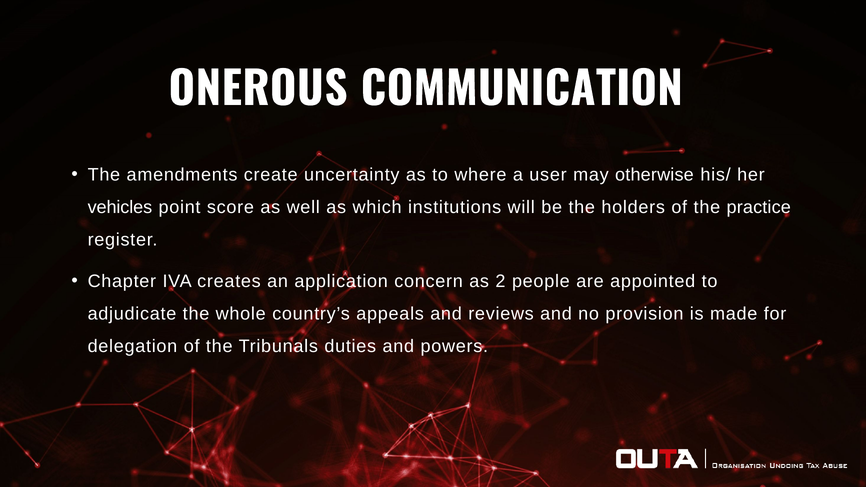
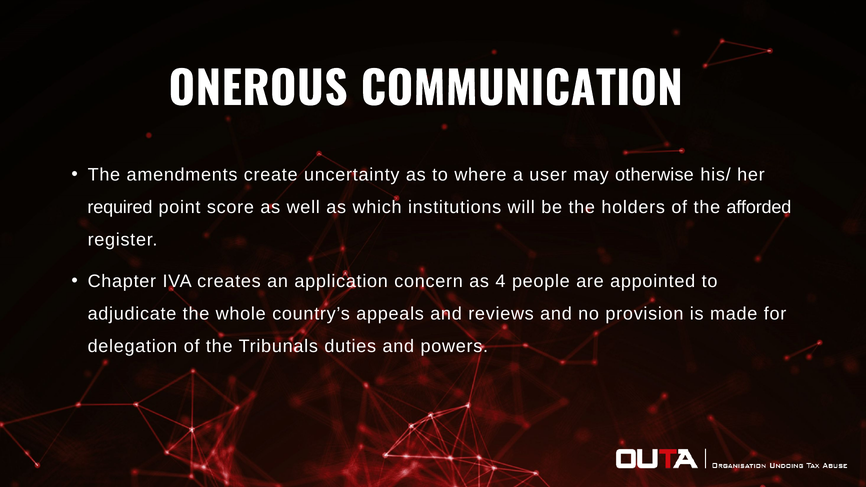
vehicles: vehicles -> required (120, 208)
practice: practice -> afforded (759, 208)
2: 2 -> 4 (500, 281)
